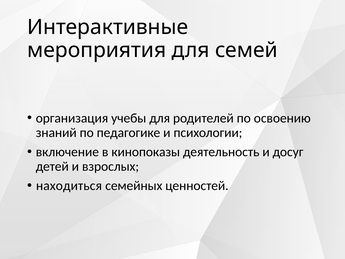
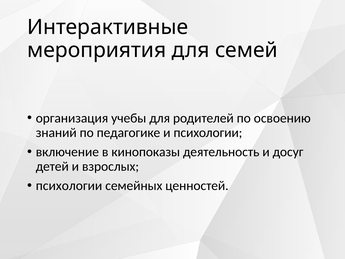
находиться: находиться -> психологии (69, 186)
